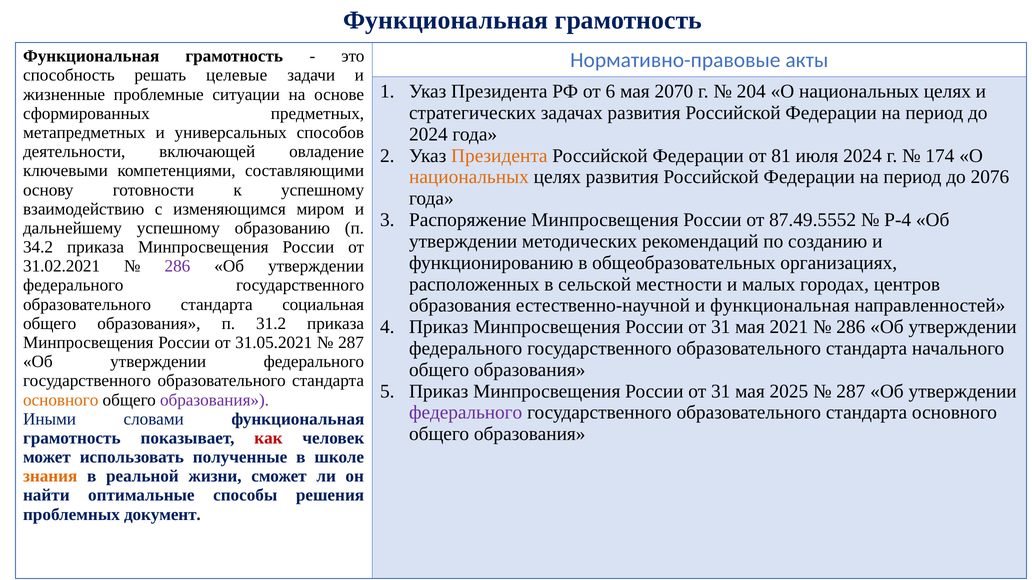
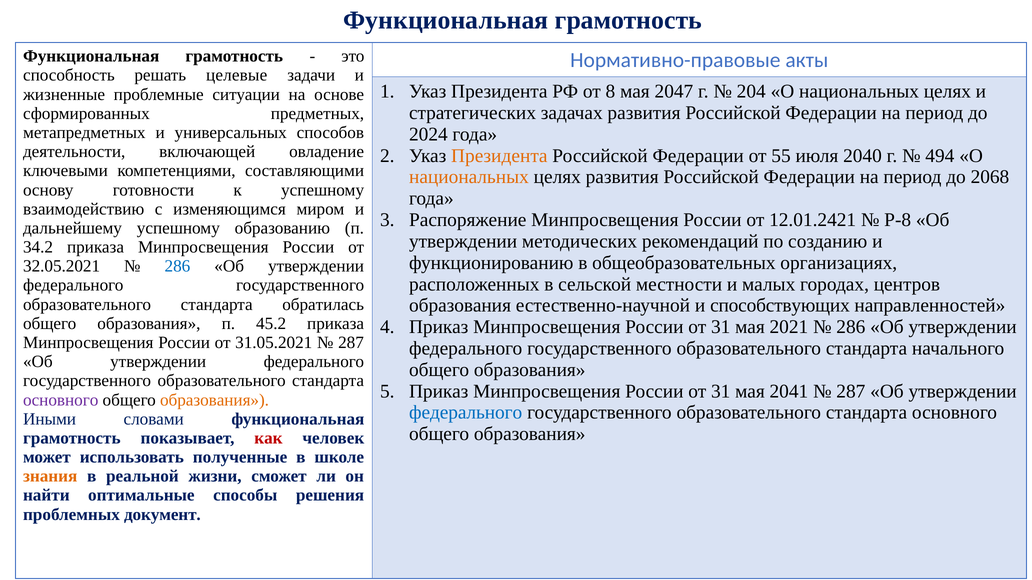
6: 6 -> 8 (610, 92)
2070: 2070 -> 2047 (674, 92)
81: 81 -> 55 (781, 156)
июля 2024: 2024 -> 2040 (862, 156)
174: 174 -> 494 (940, 156)
2076: 2076 -> 2068 (990, 177)
87.49.5552: 87.49.5552 -> 12.01.2421 (813, 220)
Р-4: Р-4 -> Р-8 (898, 220)
31.02.2021: 31.02.2021 -> 32.05.2021 (62, 266)
286 colour: purple -> blue (177, 266)
социальная: социальная -> обратилась (323, 305)
и функциональная: функциональная -> способствующих (780, 306)
31.2: 31.2 -> 45.2 (271, 324)
2025: 2025 -> 2041 (789, 391)
основного colour: orange -> purple (61, 400)
образования colour: purple -> orange (215, 400)
федерального colour: purple -> blue (466, 413)
